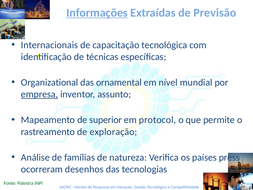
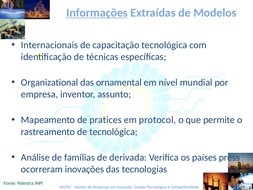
Previsão: Previsão -> Modelos (215, 13)
empresa underline: present -> none (40, 94)
superior: superior -> pratices (106, 120)
de exploração: exploração -> tecnológica (113, 132)
natureza: natureza -> derivada (128, 157)
desenhos: desenhos -> inovações (84, 169)
